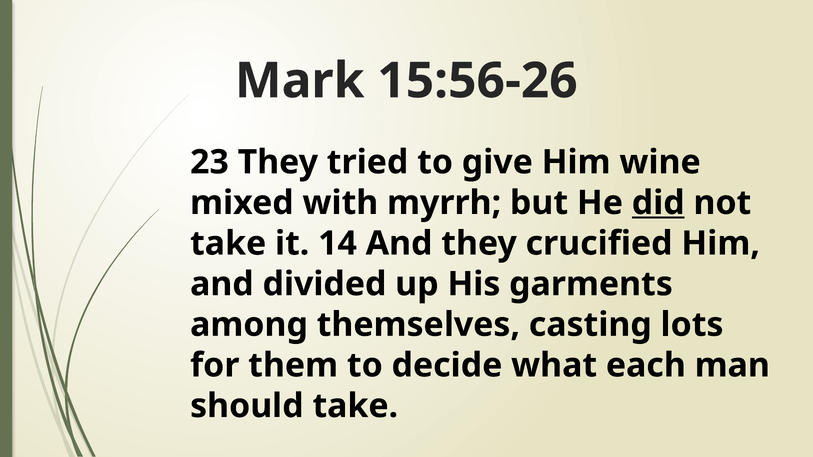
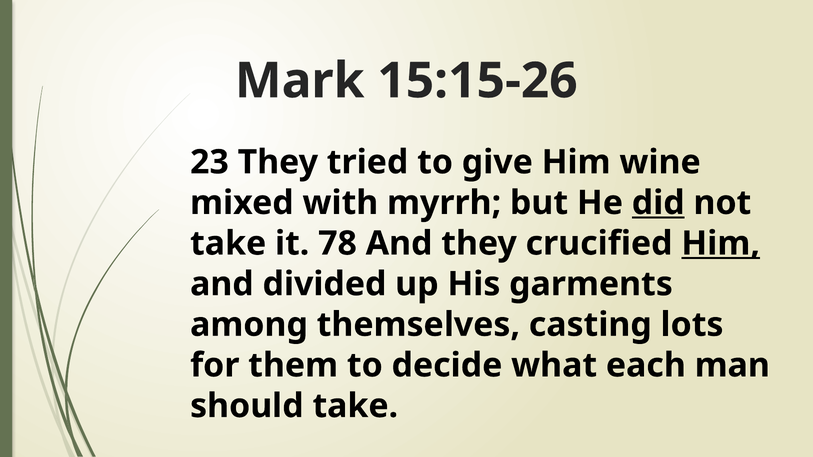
15:56-26: 15:56-26 -> 15:15-26 (477, 81)
14: 14 -> 78 (338, 244)
Him underline: none -> present (721, 244)
